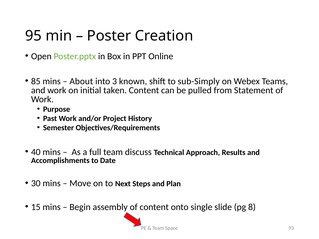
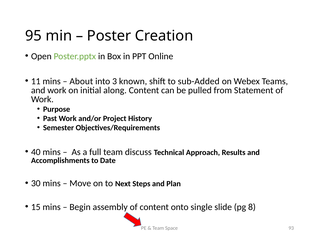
85: 85 -> 11 (36, 81)
sub-Simply: sub-Simply -> sub-Added (199, 81)
taken: taken -> along (115, 90)
